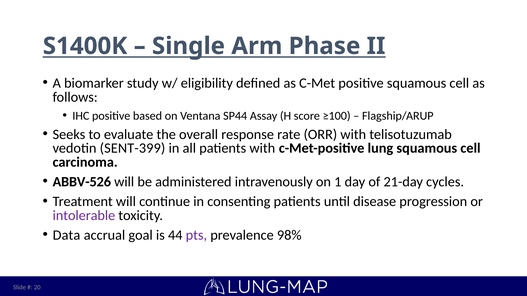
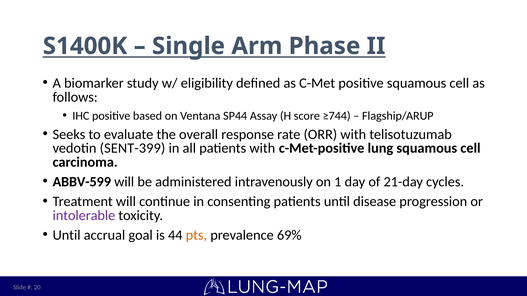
≥100: ≥100 -> ≥744 (337, 116)
ABBV-526: ABBV-526 -> ABBV-599 (82, 182)
Data: Data -> Until (67, 235)
pts colour: purple -> orange (196, 235)
98%: 98% -> 69% (289, 235)
